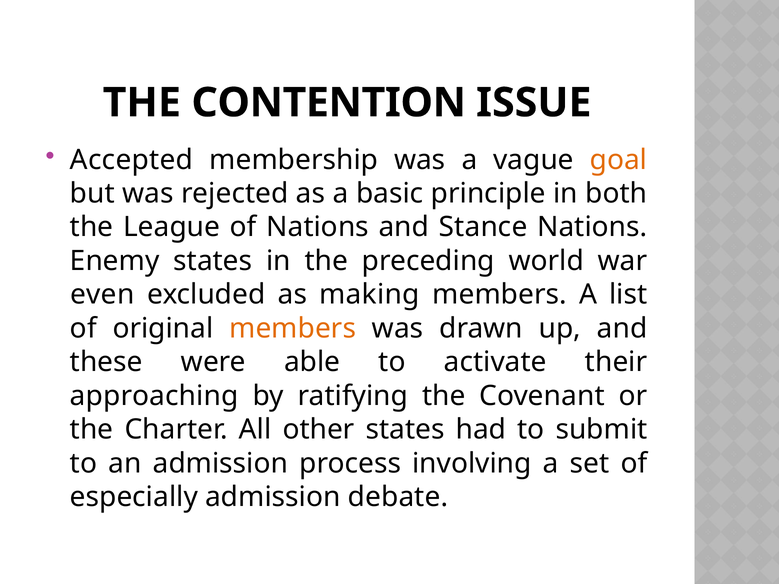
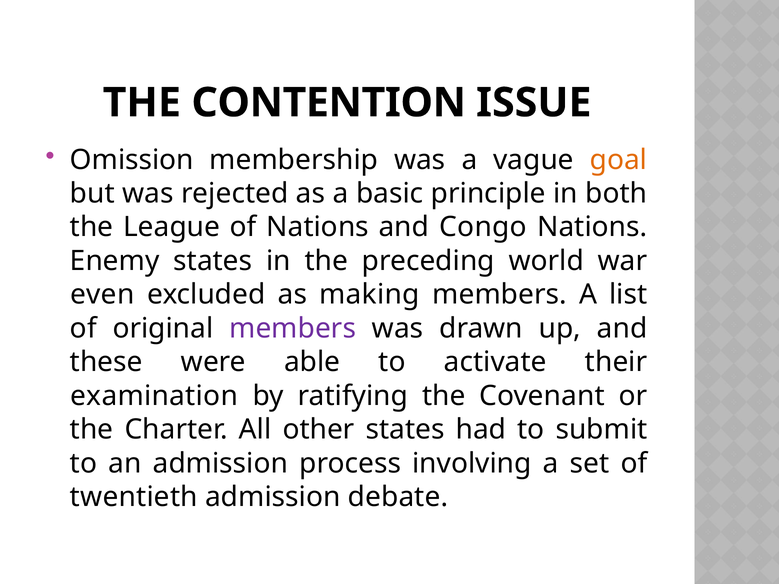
Accepted: Accepted -> Omission (132, 160)
Stance: Stance -> Congo (483, 227)
members colour: orange -> purple (293, 328)
approaching: approaching -> examination (154, 396)
especially: especially -> twentieth (134, 497)
